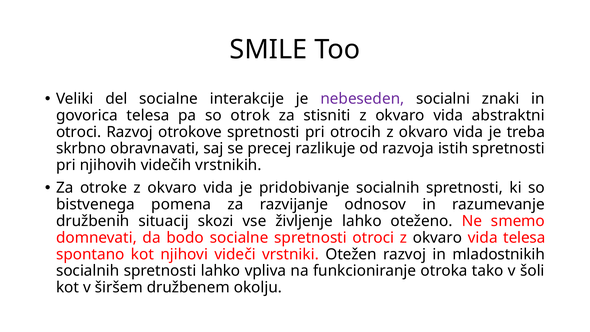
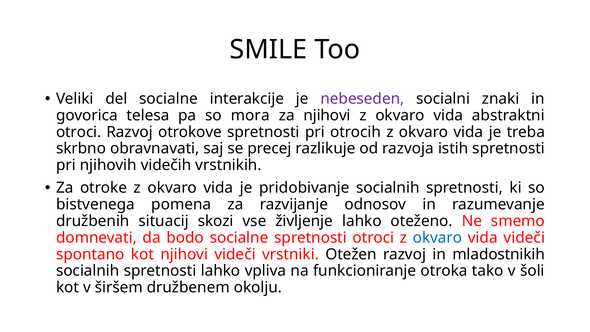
otrok: otrok -> mora (250, 115)
za stisniti: stisniti -> njihovi (327, 115)
okvaro colour: black -> blue (437, 238)
vida telesa: telesa -> videči (524, 238)
